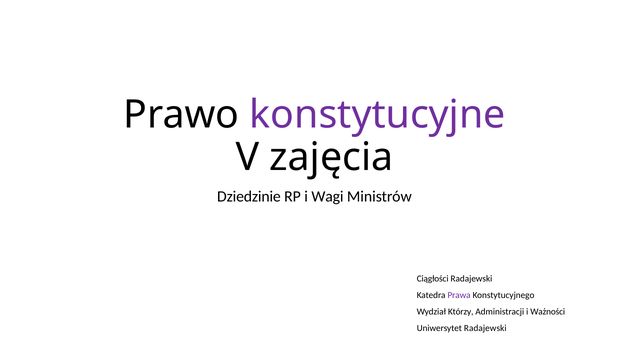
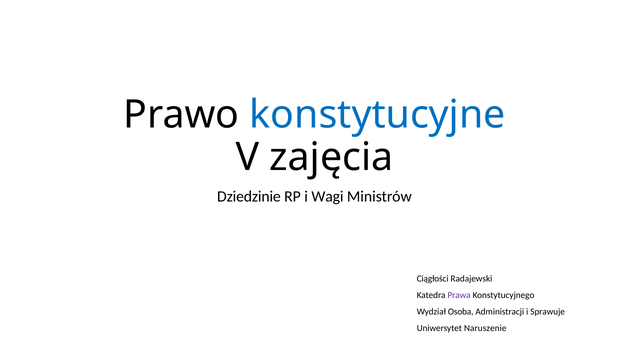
konstytucyjne colour: purple -> blue (378, 115)
Którzy: Którzy -> Osoba (461, 311)
Ważności: Ważności -> Sprawuje (548, 311)
Uniwersytet Radajewski: Radajewski -> Naruszenie (485, 328)
